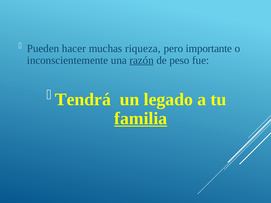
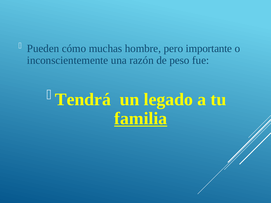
hacer: hacer -> cómo (74, 49)
riqueza: riqueza -> hombre (143, 49)
razón underline: present -> none (142, 60)
